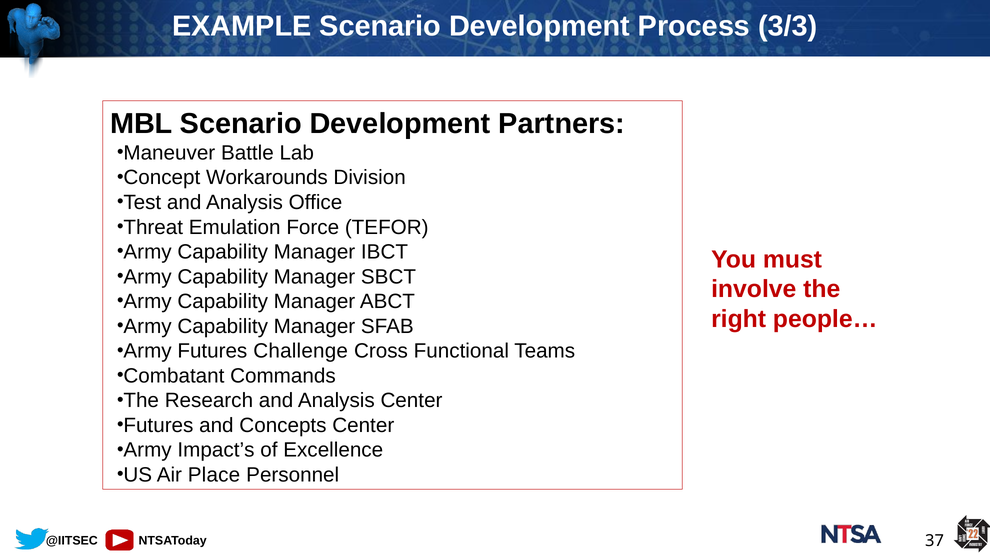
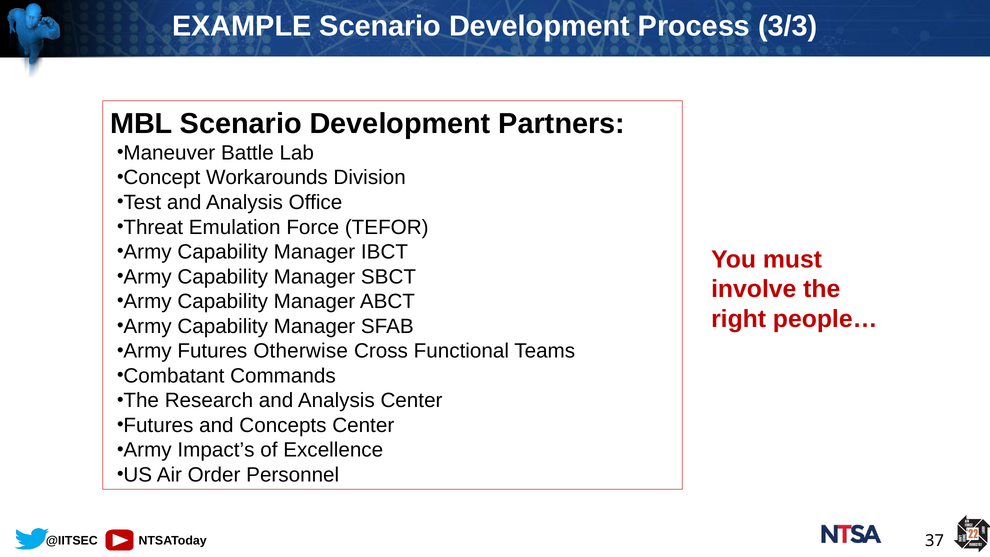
Challenge: Challenge -> Otherwise (301, 351)
Place: Place -> Order (214, 475)
